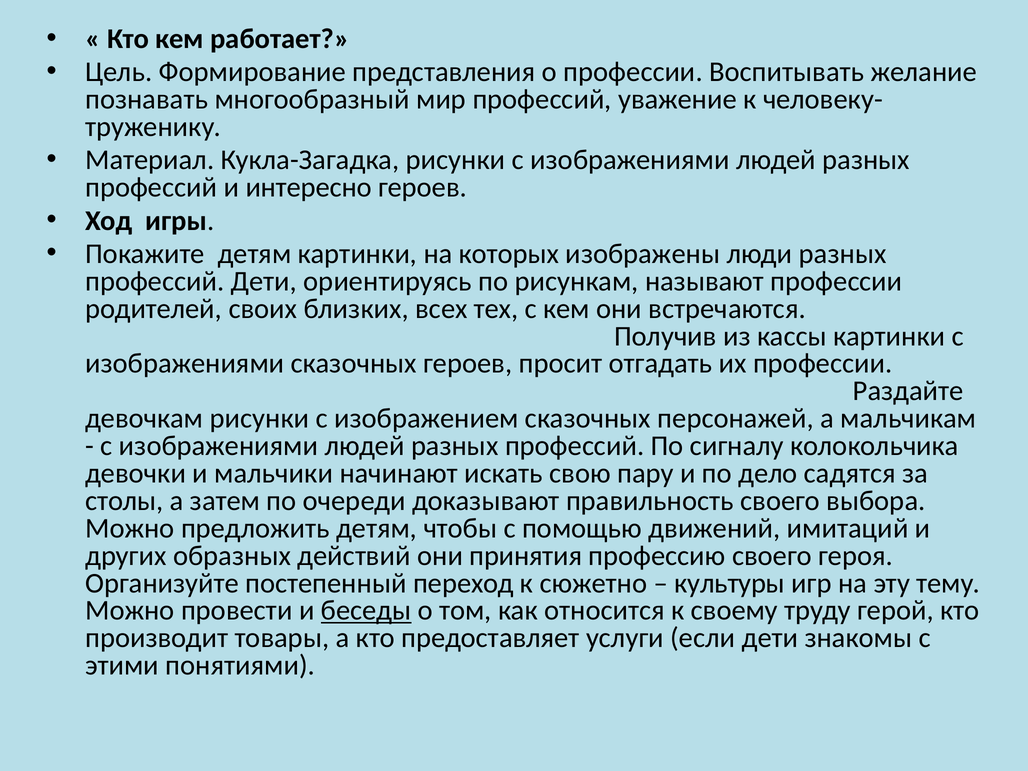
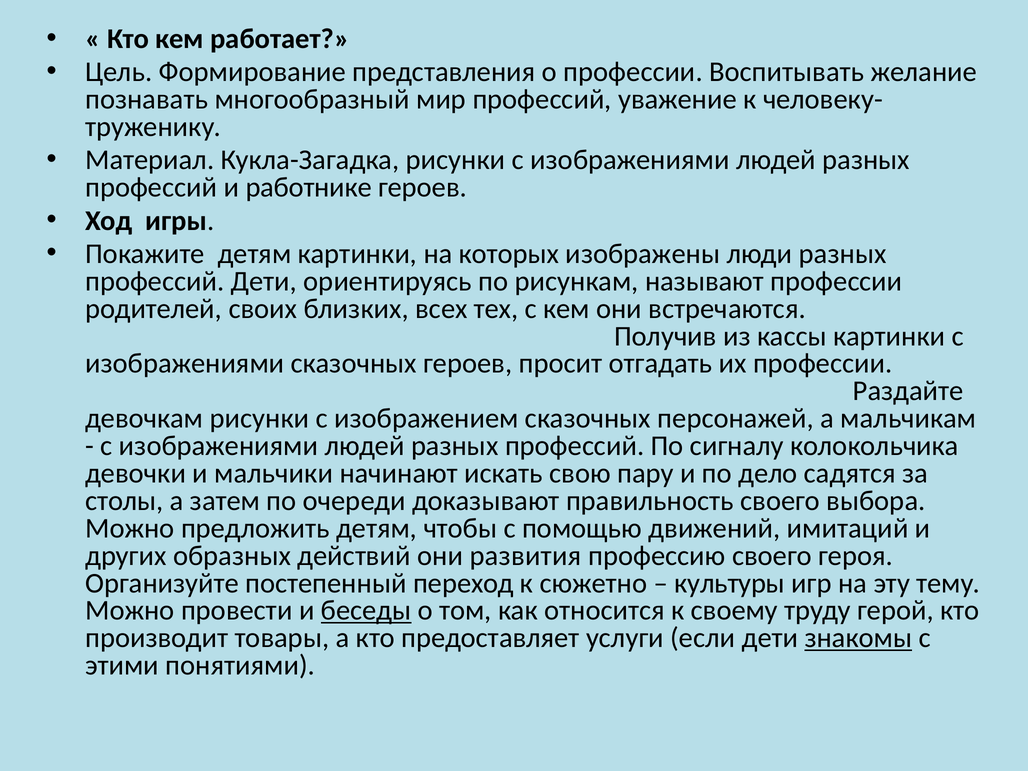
интересно: интересно -> работнике (309, 188)
принятия: принятия -> развития (525, 556)
знакомы underline: none -> present (858, 638)
